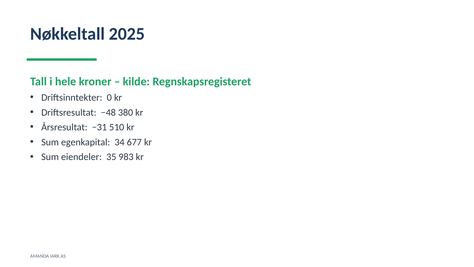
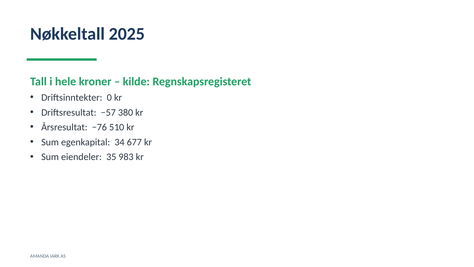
−48: −48 -> −57 (108, 112)
−31: −31 -> −76 (99, 127)
